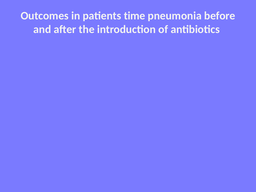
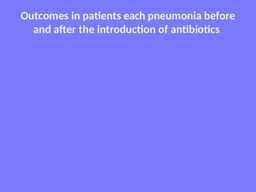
time: time -> each (135, 16)
